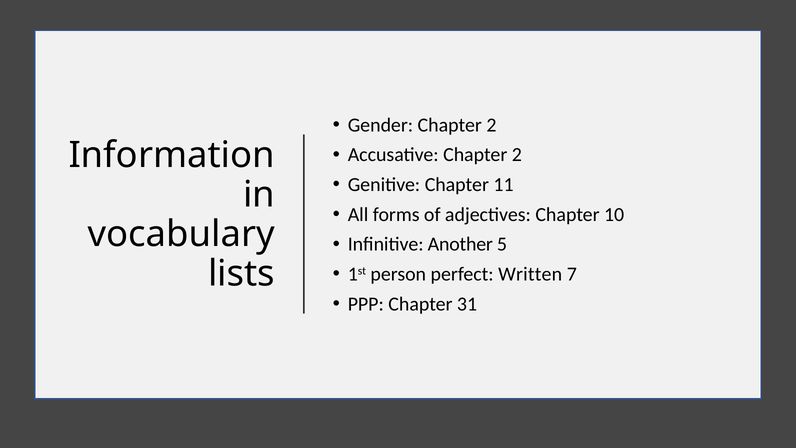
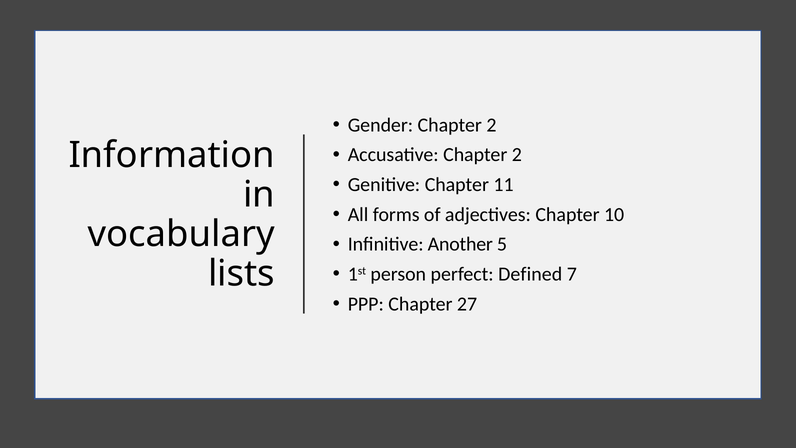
Written: Written -> Defined (530, 274)
31: 31 -> 27 (467, 304)
